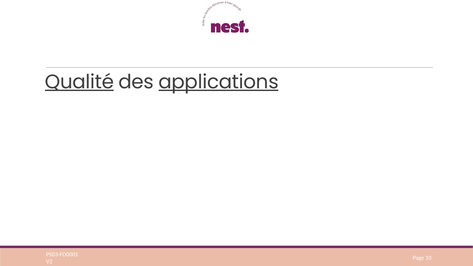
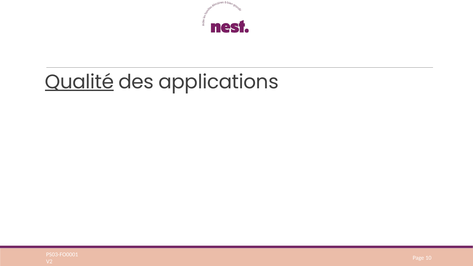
applications underline: present -> none (219, 82)
